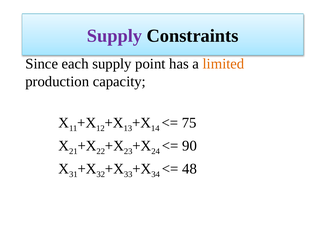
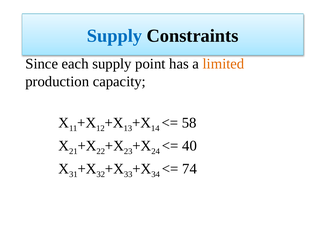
Supply colour: purple -> blue (115, 36)
75: 75 -> 58 (189, 123)
90: 90 -> 40 (190, 146)
48: 48 -> 74 (190, 169)
